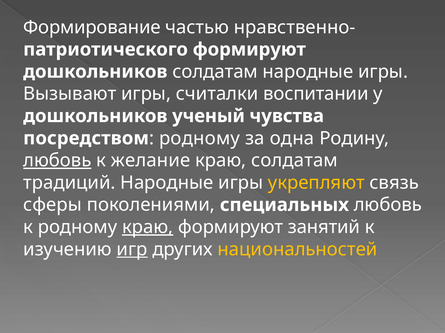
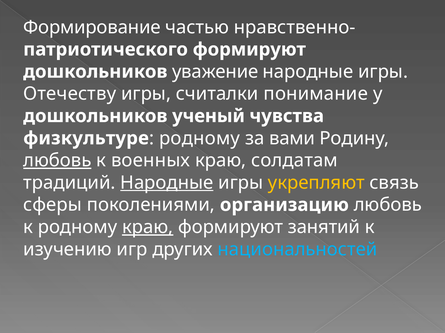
дошкольников солдатам: солдатам -> уважение (215, 72)
Вызывают: Вызывают -> Отечеству (70, 94)
воспитании: воспитании -> понимание (316, 94)
посредством: посредством -> физкультуре (86, 139)
одна: одна -> вами (292, 139)
желание: желание -> военных (151, 161)
Народные underline: none -> present (167, 183)
специальных: специальных -> организацию (284, 205)
игр underline: present -> none (132, 250)
национальностей colour: yellow -> light blue (298, 250)
